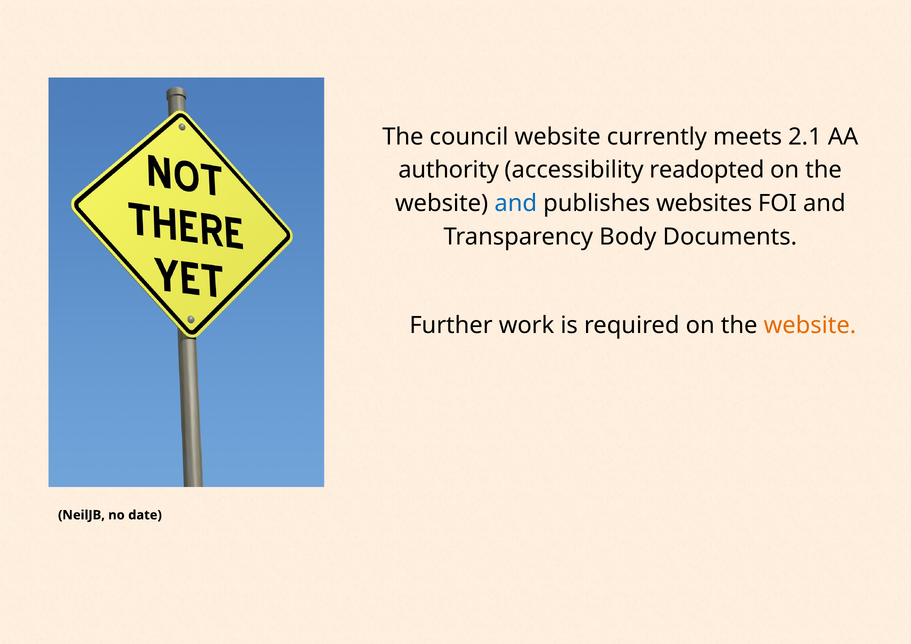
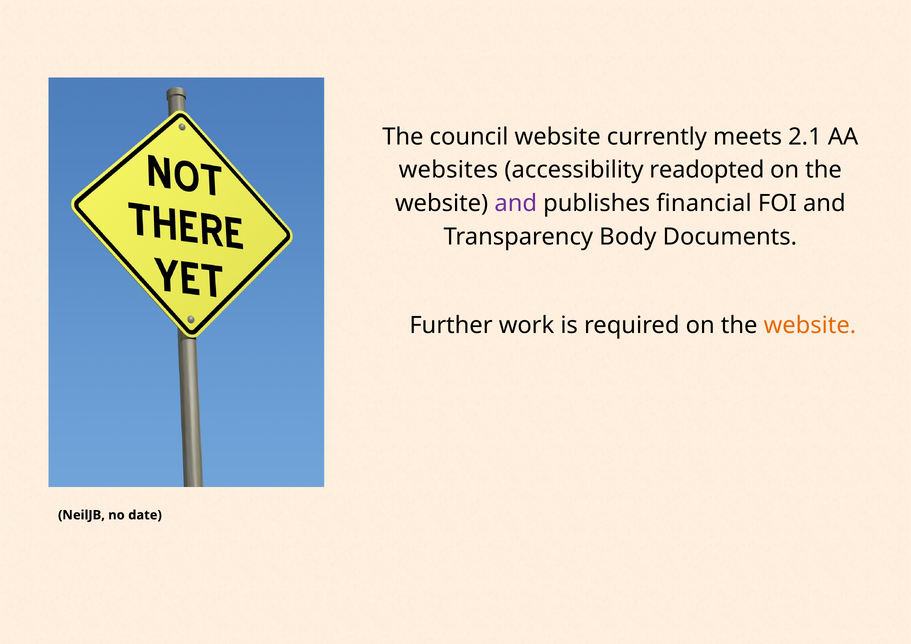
authority: authority -> websites (448, 170)
and colour: blue -> purple (516, 203)
websites: websites -> financial (704, 203)
